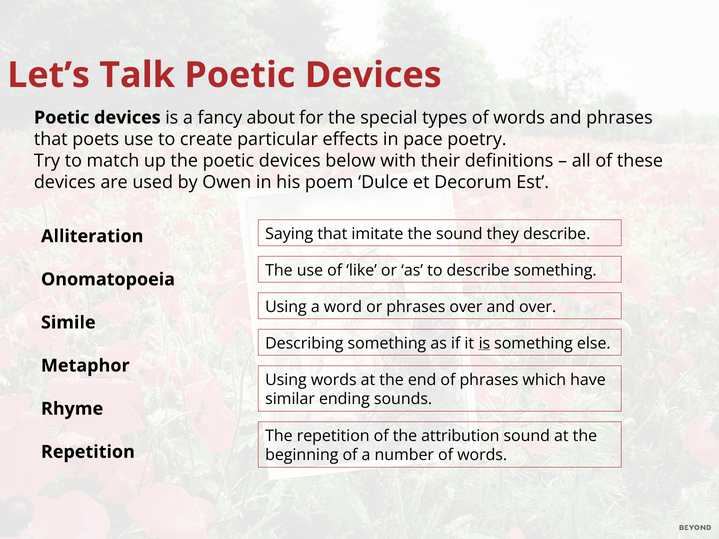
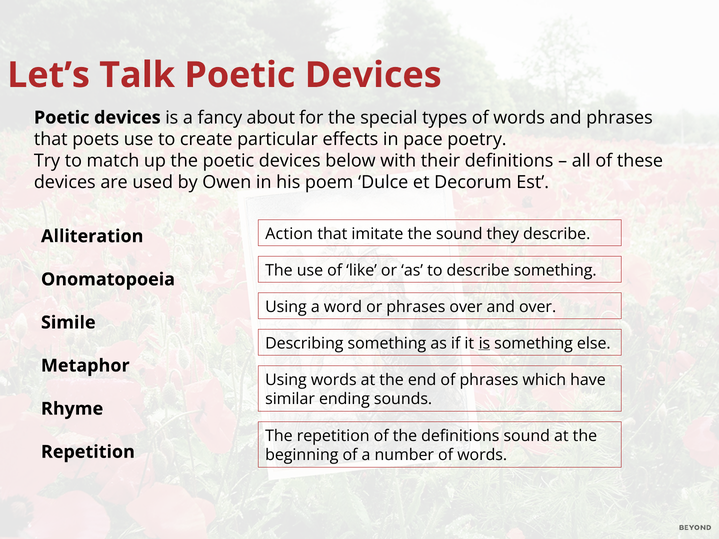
Saying: Saying -> Action (289, 234)
the attribution: attribution -> definitions (460, 436)
